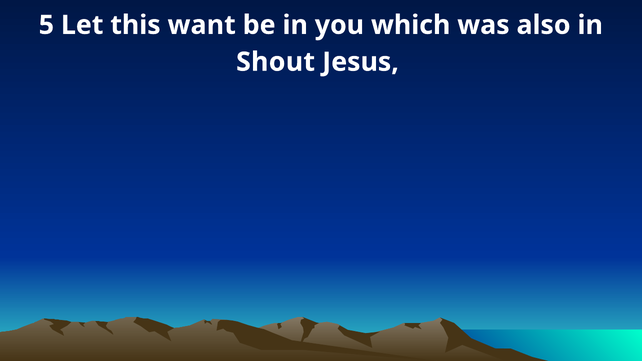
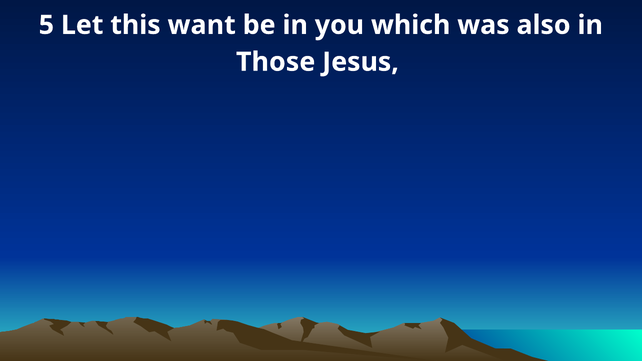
Shout: Shout -> Those (276, 62)
